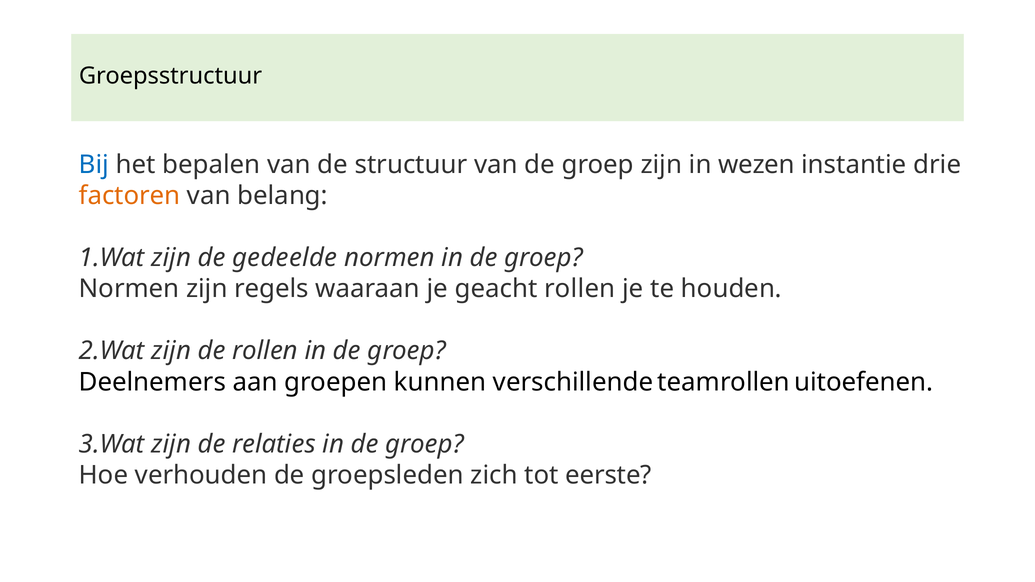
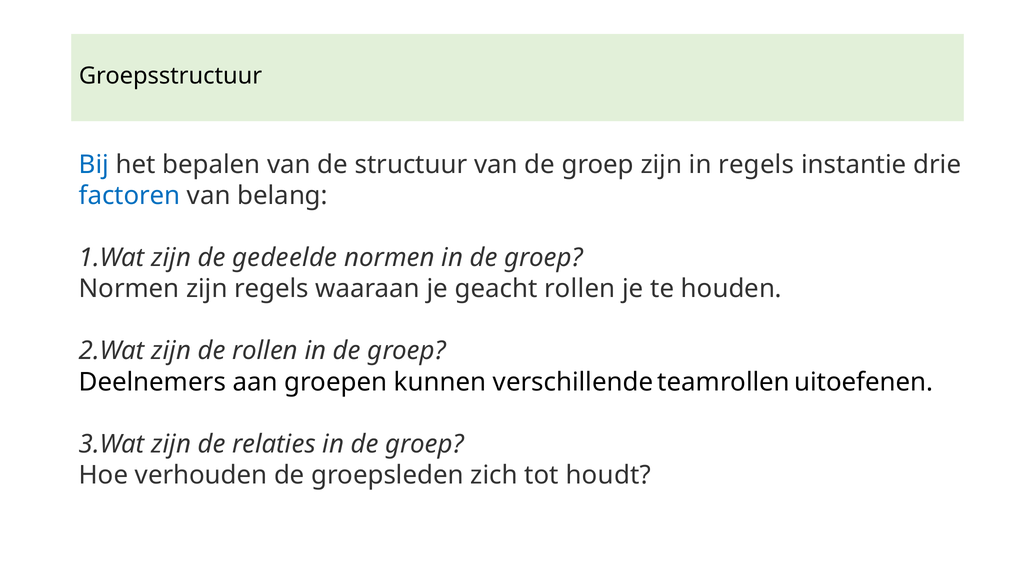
in wezen: wezen -> regels (756, 165)
factoren colour: orange -> blue (130, 196)
eerste: eerste -> houdt (608, 475)
